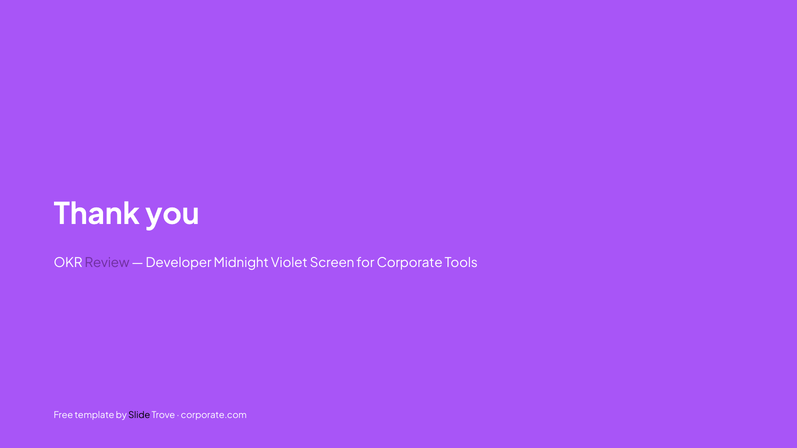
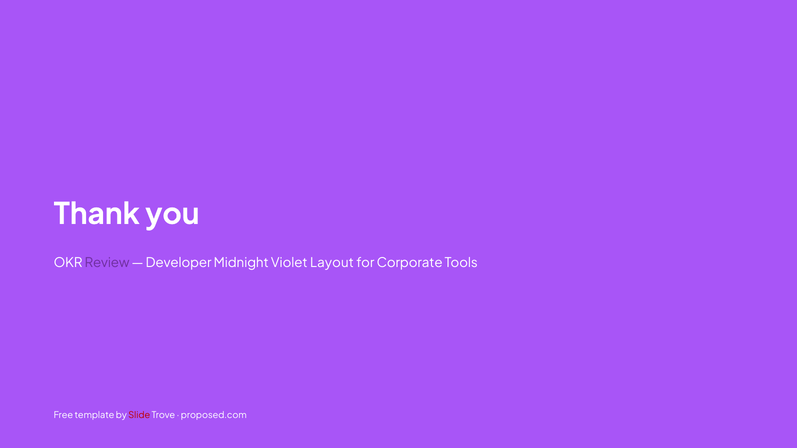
Screen: Screen -> Layout (332, 263)
Slide colour: black -> red (139, 416)
corporate.com: corporate.com -> proposed.com (214, 416)
